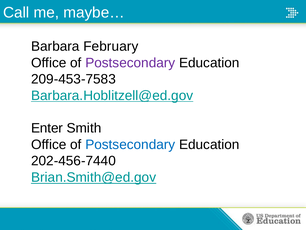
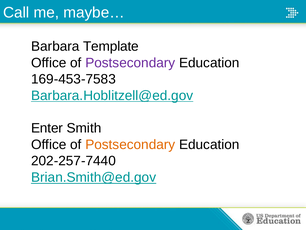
February: February -> Template (111, 46)
209-453-7583: 209-453-7583 -> 169-453-7583 (73, 79)
Postsecondary colour: blue -> orange (130, 144)
202-456-7440: 202-456-7440 -> 202-257-7440 (73, 161)
